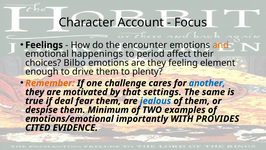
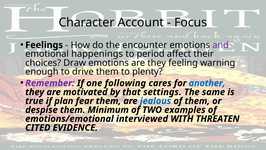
and colour: orange -> purple (221, 45)
Bilbo: Bilbo -> Draw (75, 63)
element: element -> warning (218, 63)
Remember colour: orange -> purple (50, 83)
challenge: challenge -> following (125, 83)
deal: deal -> plan (64, 101)
importantly: importantly -> interviewed (142, 119)
PROVIDES: PROVIDES -> THREATEN (218, 119)
